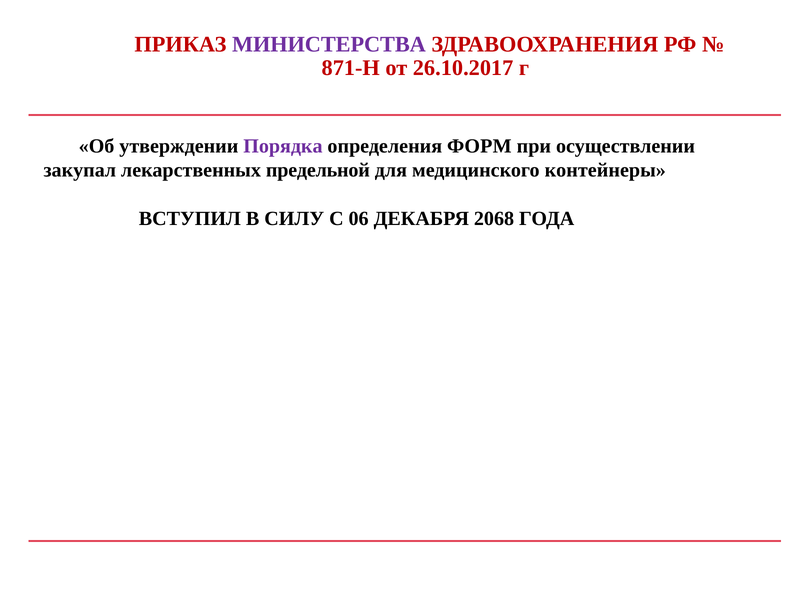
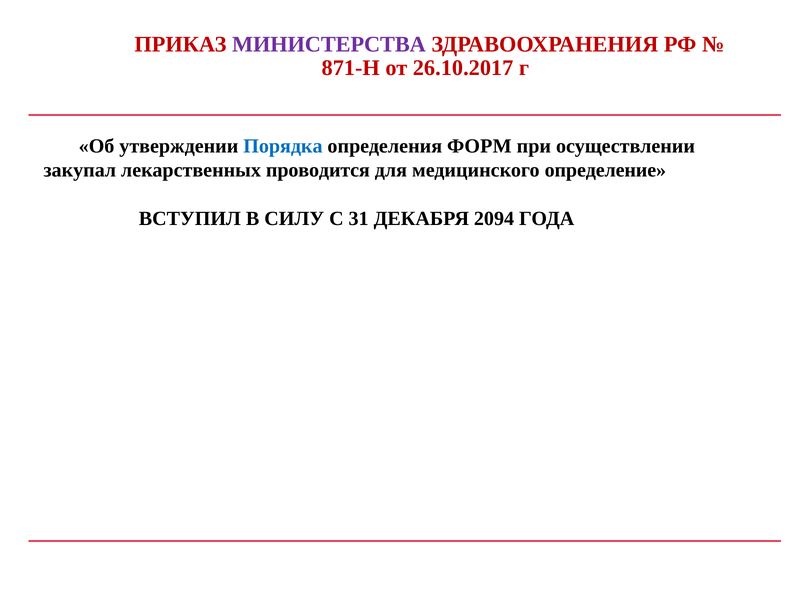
Порядка colour: purple -> blue (283, 146)
предельной: предельной -> проводится (318, 170)
контейнеры: контейнеры -> определение (605, 170)
06: 06 -> 31 (359, 219)
2068: 2068 -> 2094 (494, 219)
